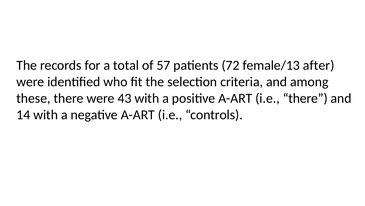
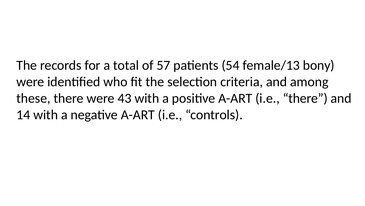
72: 72 -> 54 (231, 65)
after: after -> bony (319, 65)
